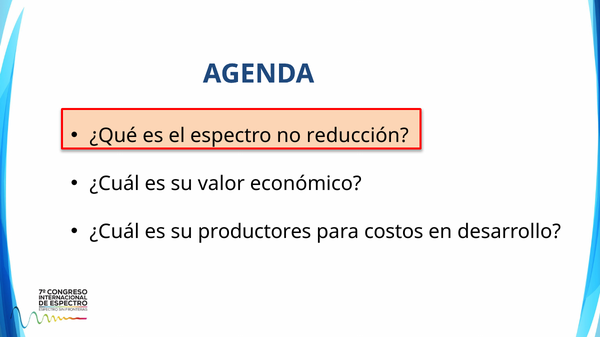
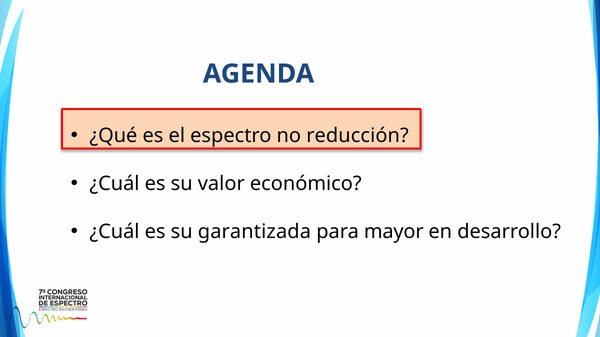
productores: productores -> garantizada (254, 232)
costos: costos -> mayor (394, 232)
